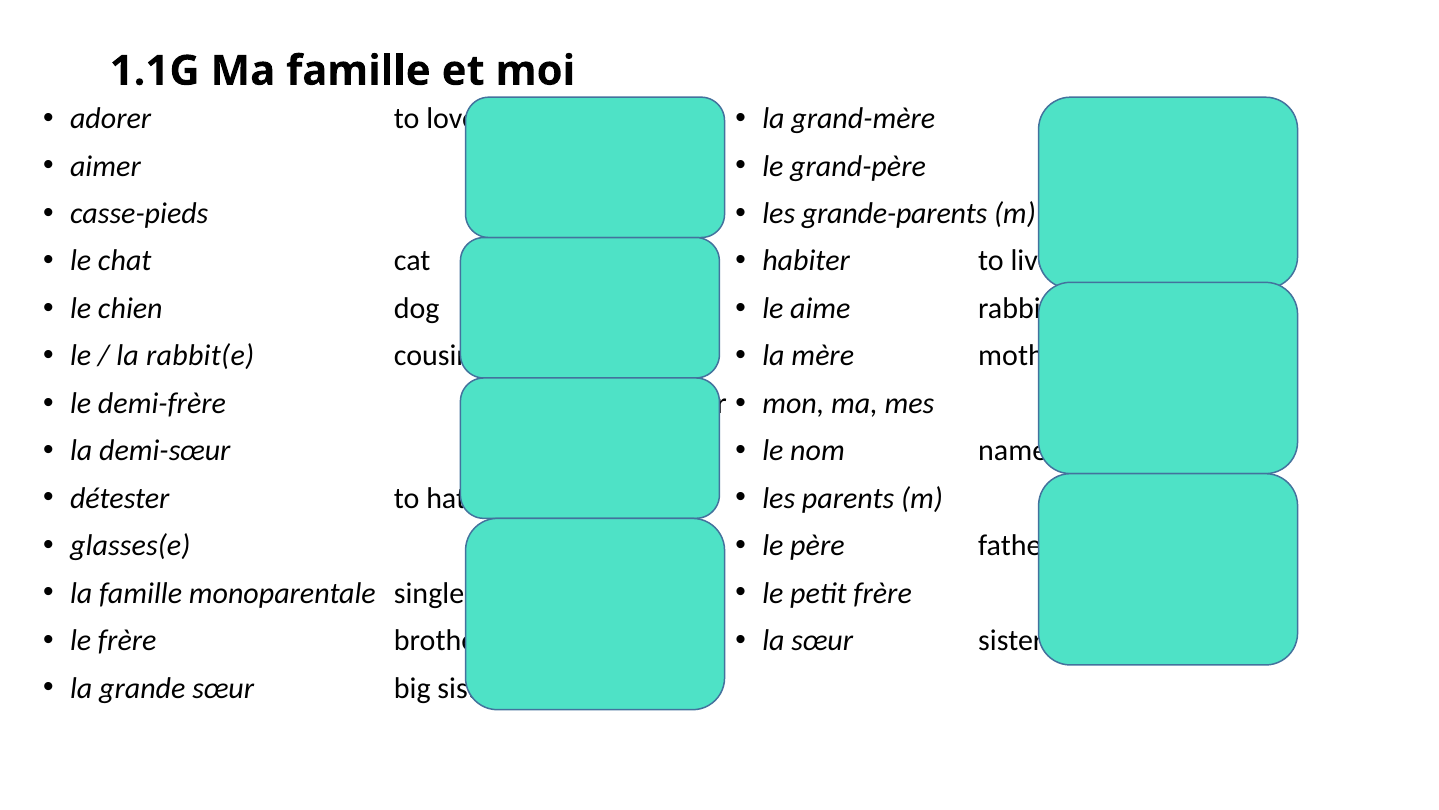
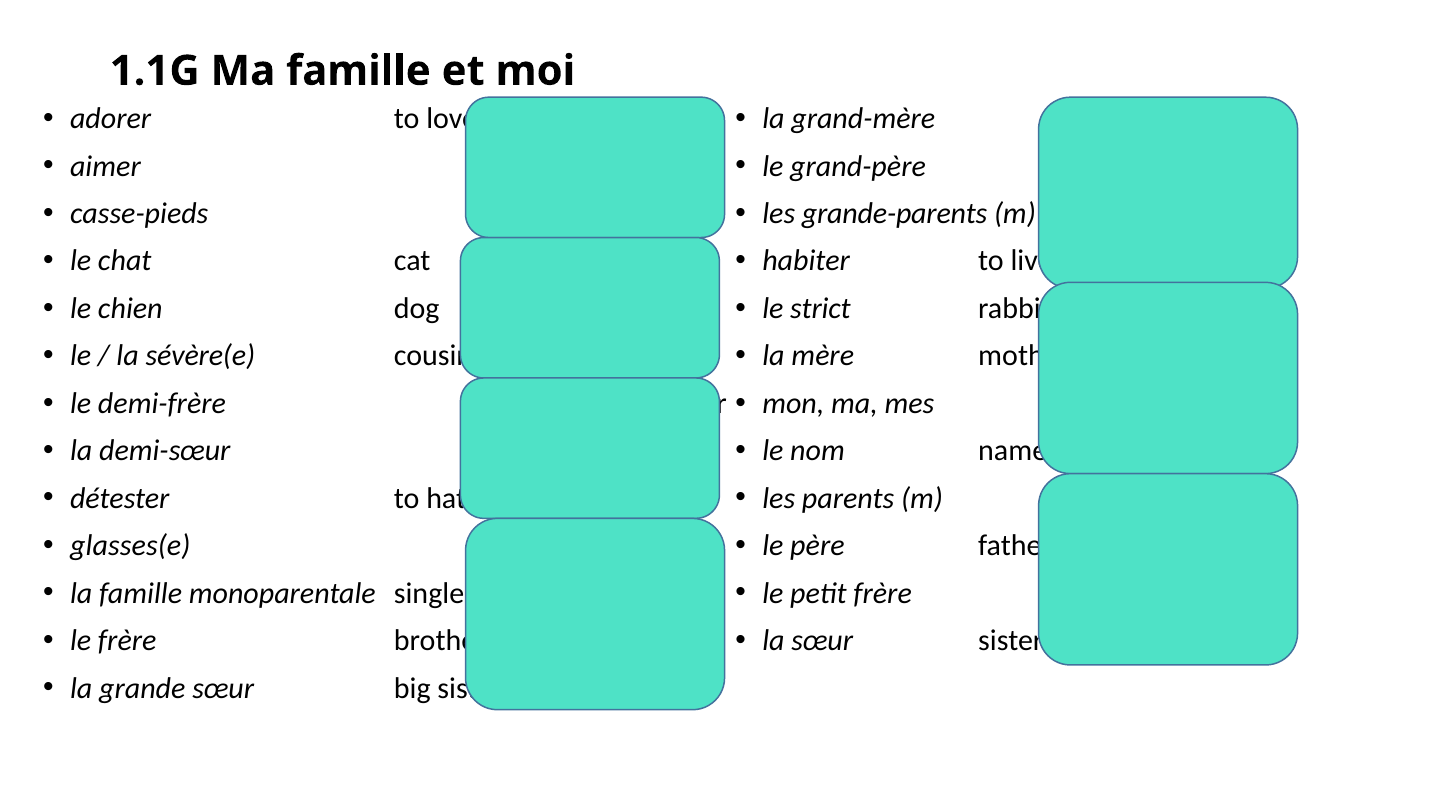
aime: aime -> strict (820, 308)
rabbit(e: rabbit(e -> sévère(e (200, 356)
